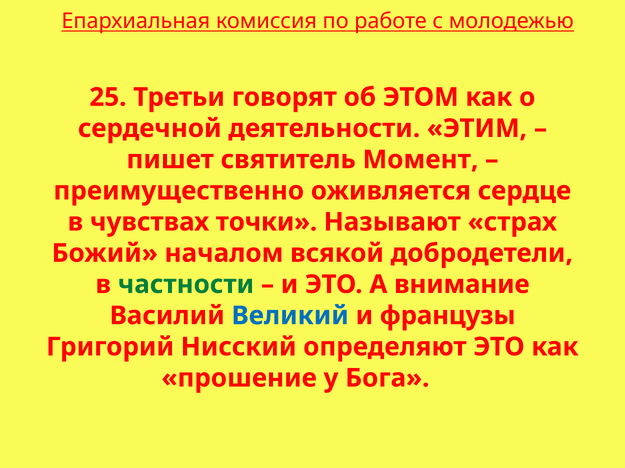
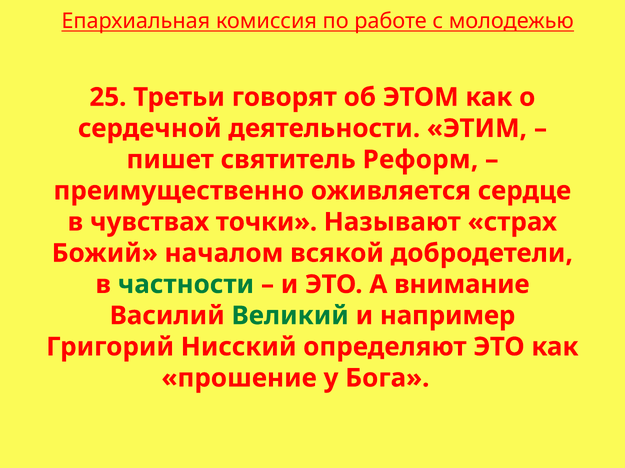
Момент: Момент -> Реформ (420, 160)
Великий colour: blue -> green (290, 316)
французы: французы -> например (448, 316)
